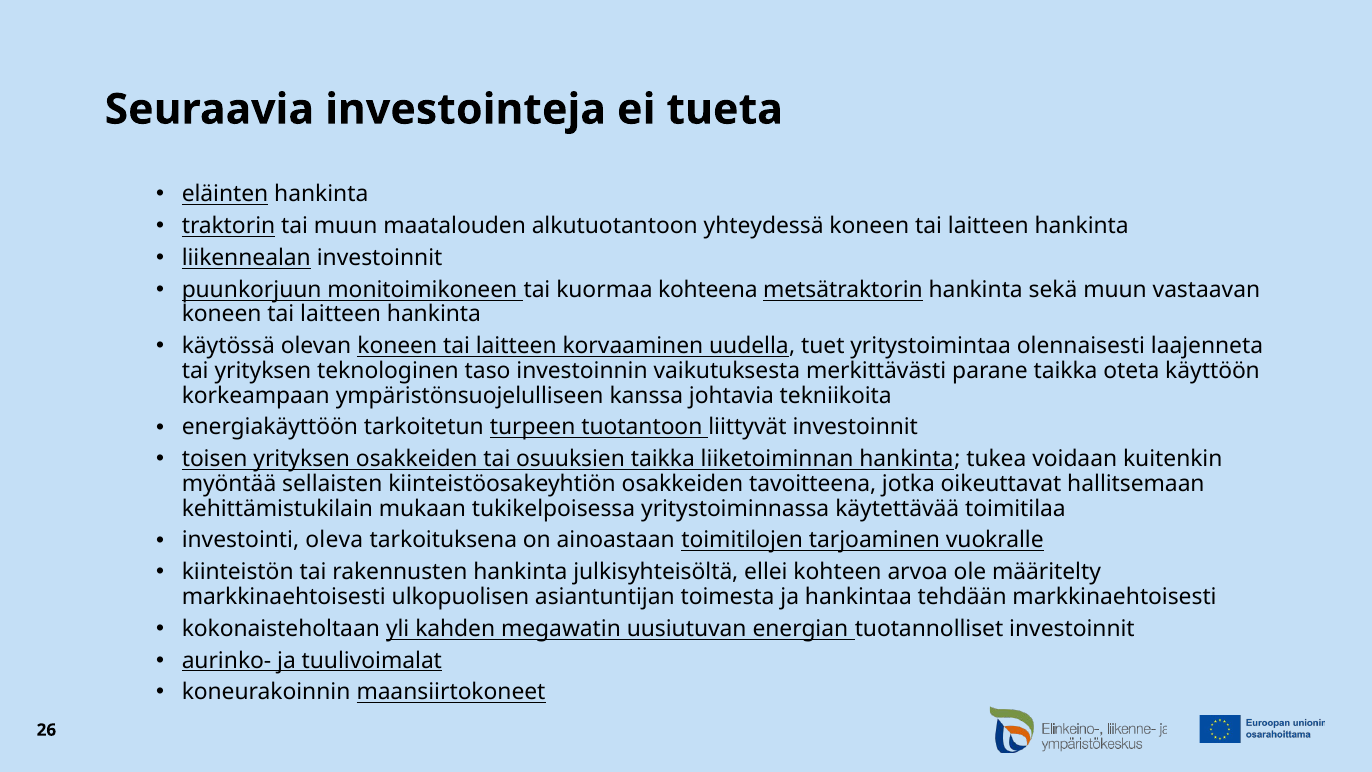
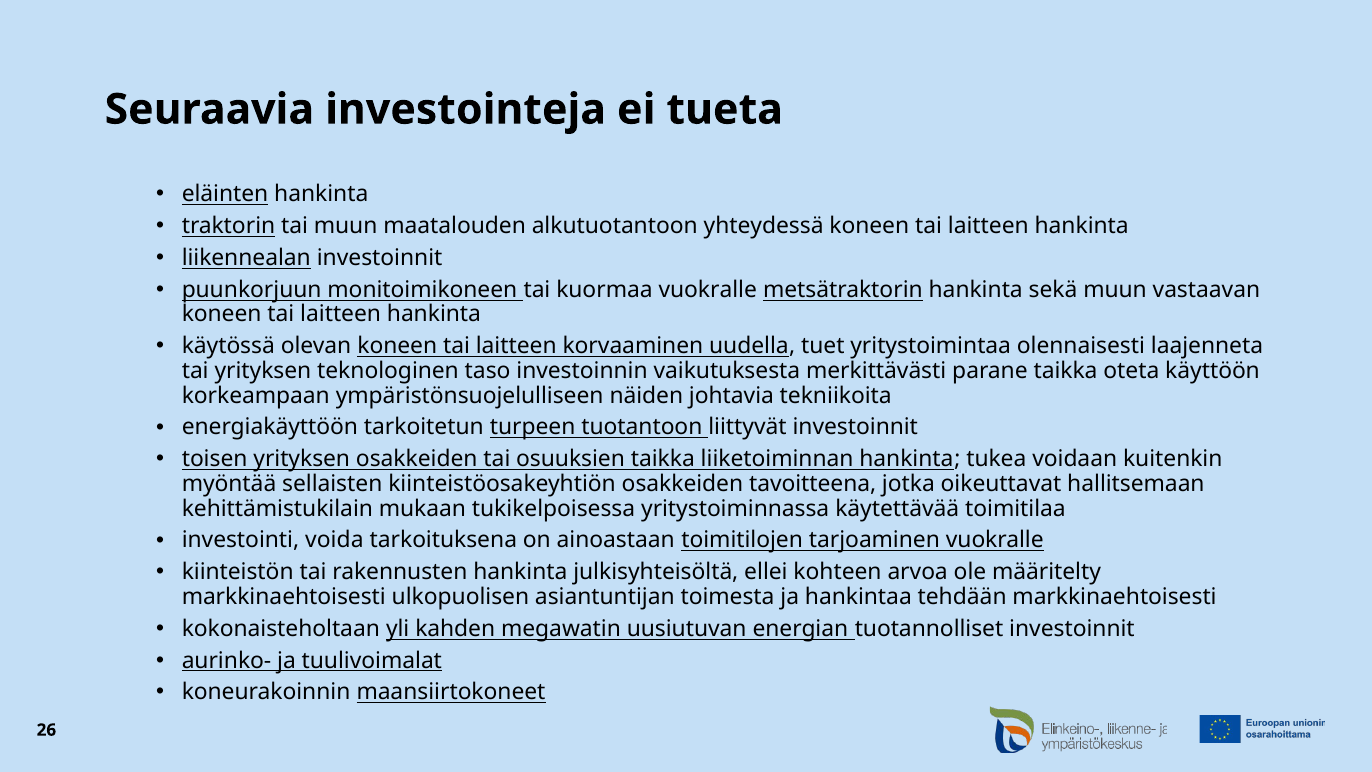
kuormaa kohteena: kohteena -> vuokralle (708, 290)
kanssa: kanssa -> näiden (646, 395)
oleva: oleva -> voida (334, 540)
